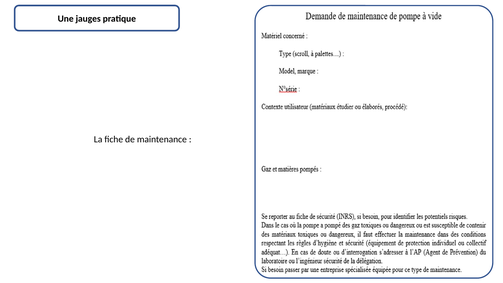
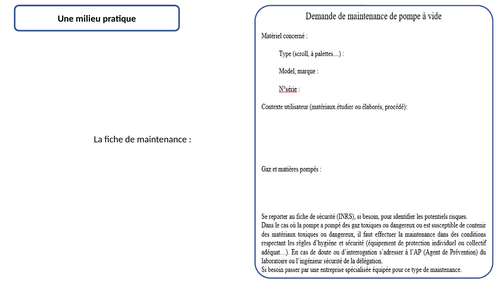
jauges: jauges -> milieu (88, 19)
